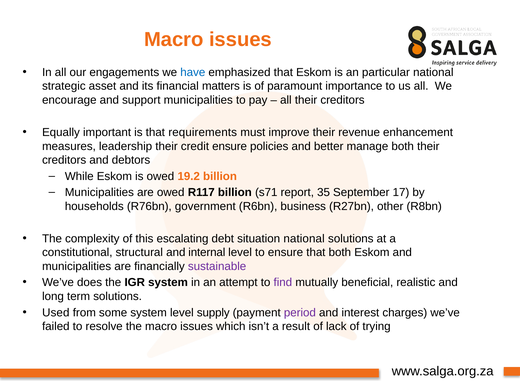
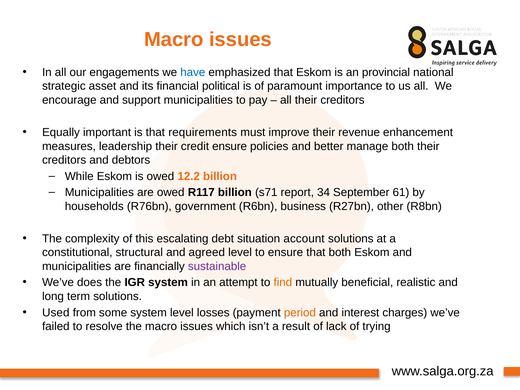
particular: particular -> provincial (386, 72)
matters: matters -> political (221, 86)
19.2: 19.2 -> 12.2 (189, 176)
35: 35 -> 34 (324, 192)
17: 17 -> 61 (401, 192)
situation national: national -> account (304, 239)
internal: internal -> agreed (207, 252)
find colour: purple -> orange (283, 283)
supply: supply -> losses (213, 313)
period colour: purple -> orange (300, 313)
